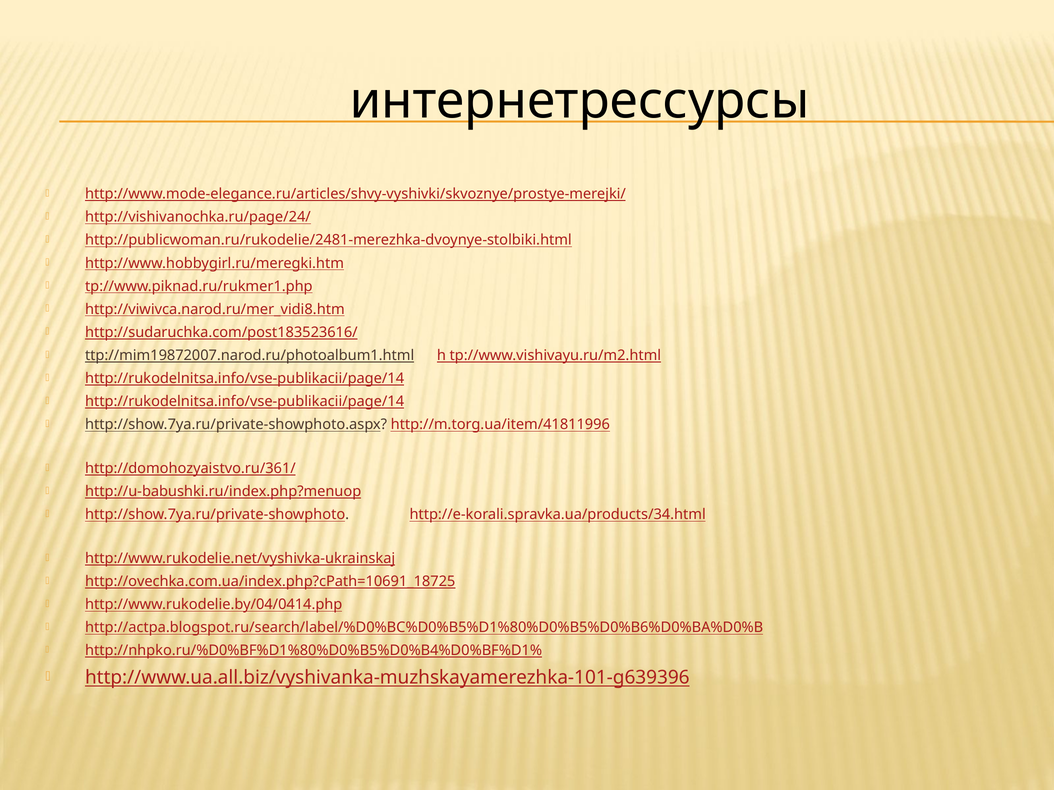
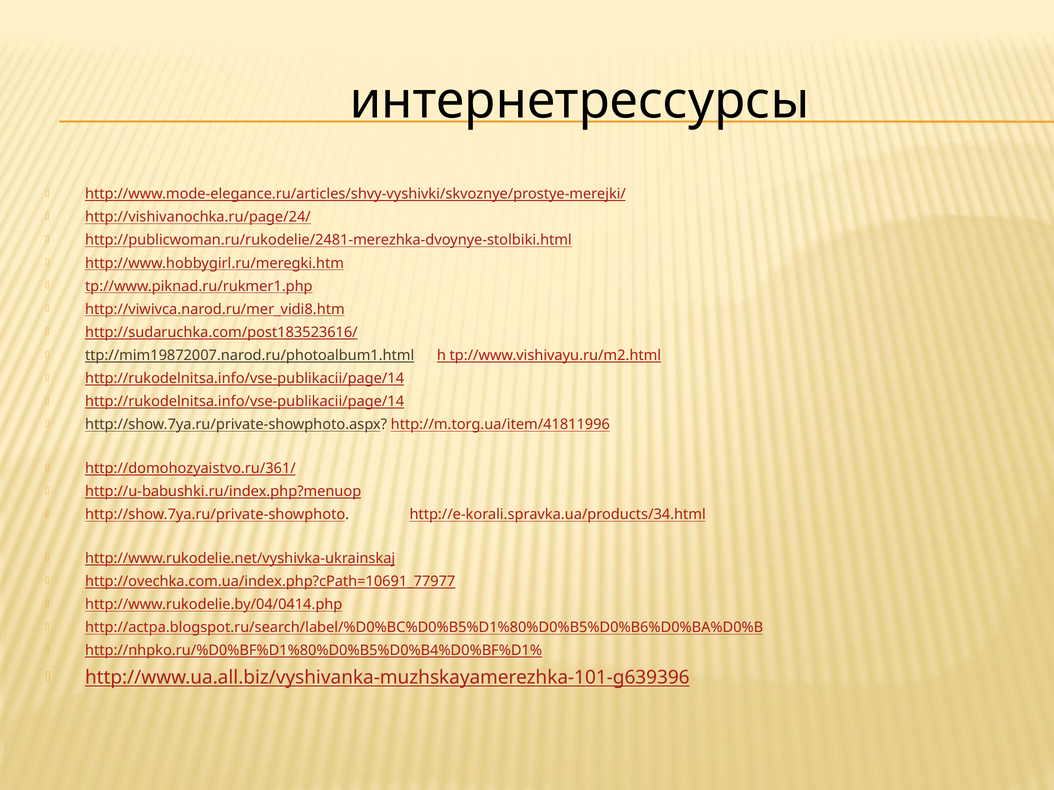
http://ovechka.com.ua/index.php?cPath=10691_18725: http://ovechka.com.ua/index.php?cPath=10691_18725 -> http://ovechka.com.ua/index.php?cPath=10691_77977 (270, 582)
